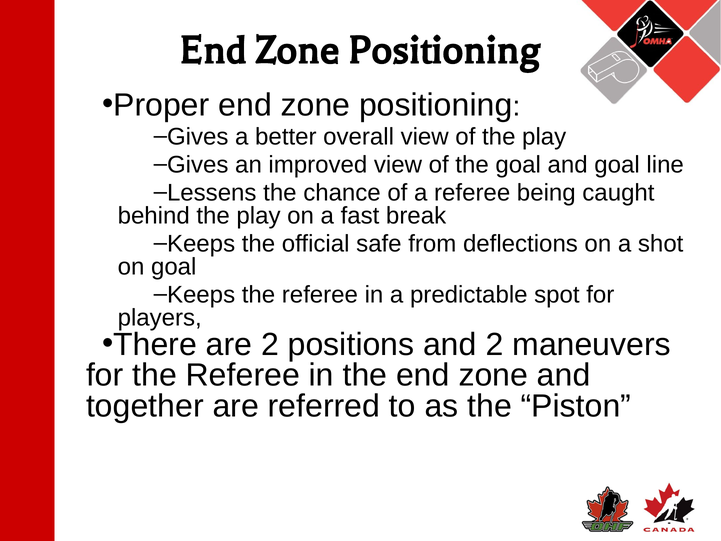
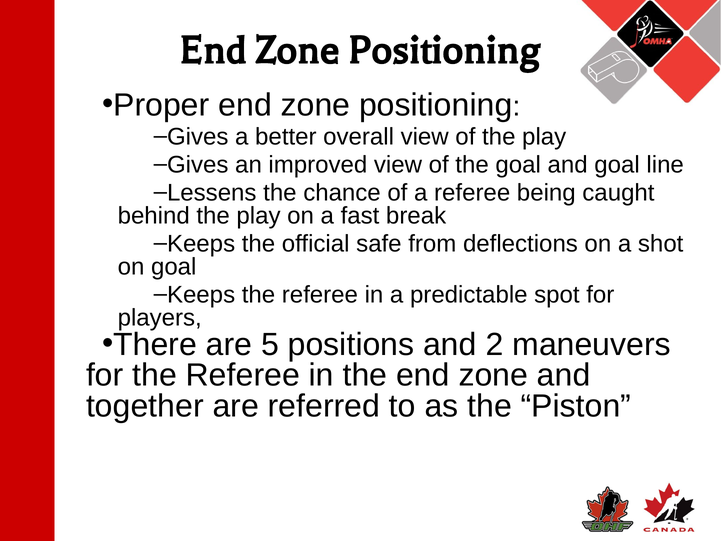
are 2: 2 -> 5 (270, 344)
